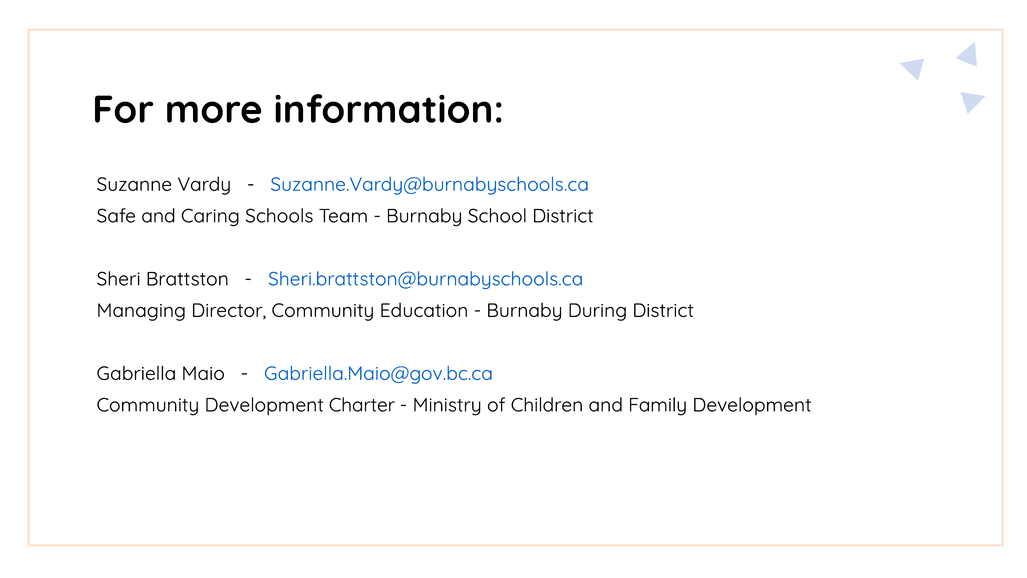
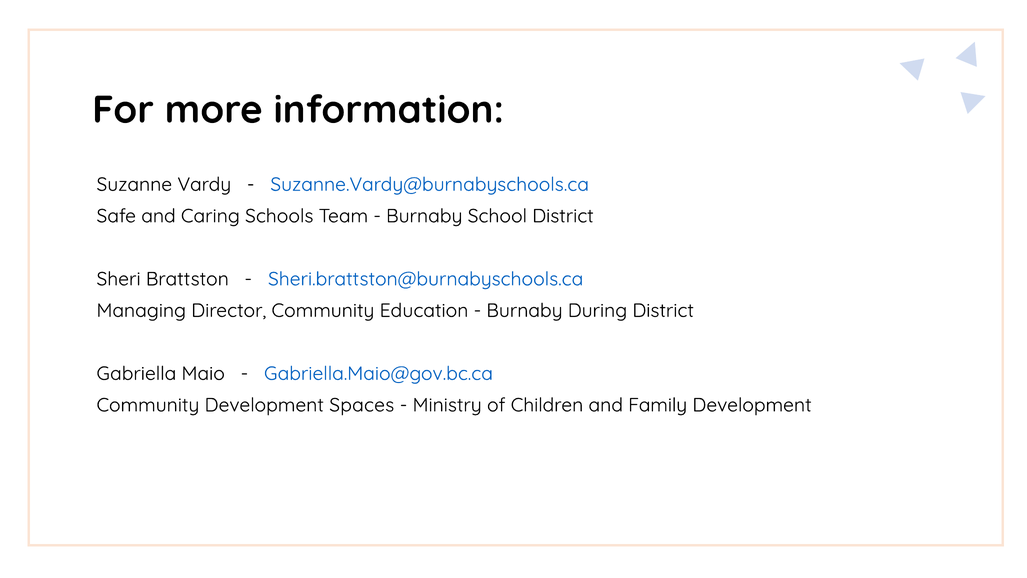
Charter: Charter -> Spaces (362, 405)
